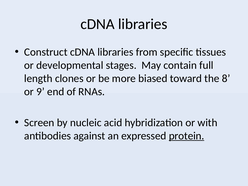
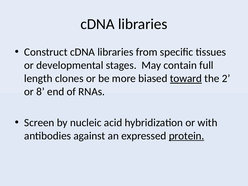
toward underline: none -> present (186, 78)
8: 8 -> 2 (226, 78)
9: 9 -> 8 (40, 92)
